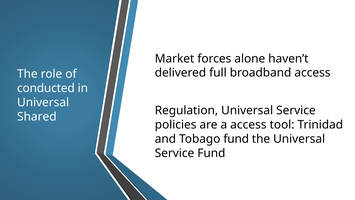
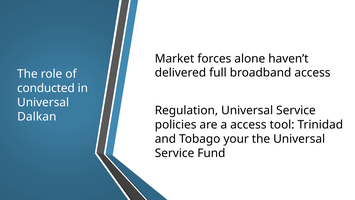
Shared: Shared -> Dalkan (37, 116)
Tobago fund: fund -> your (236, 139)
